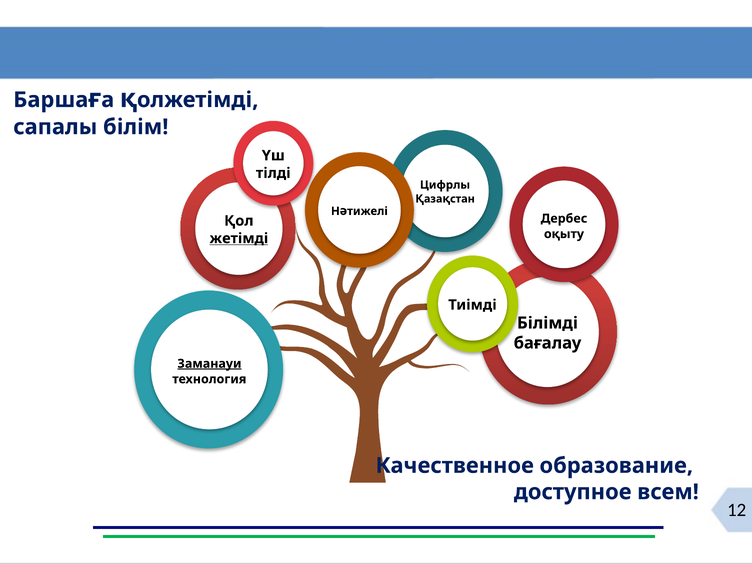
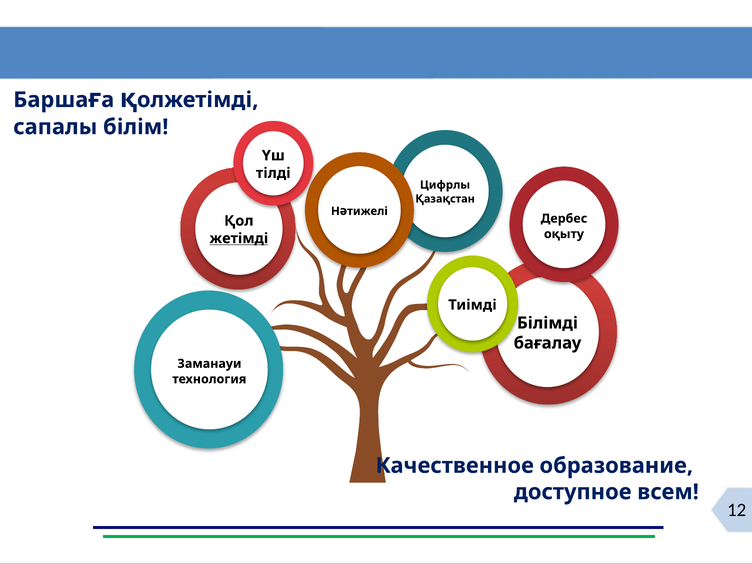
Заманауи underline: present -> none (209, 364)
